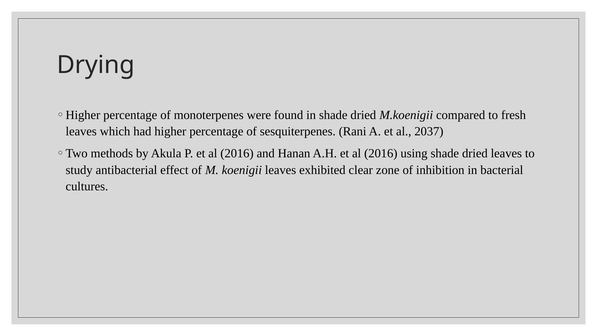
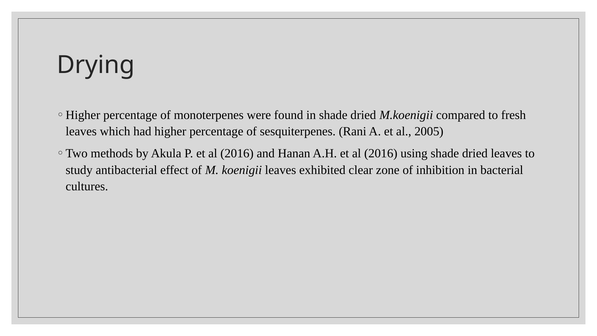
2037: 2037 -> 2005 (429, 131)
